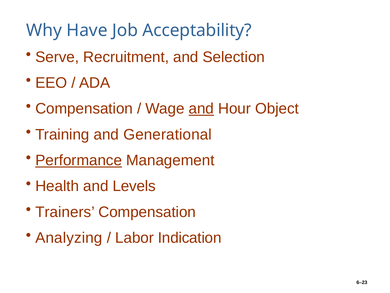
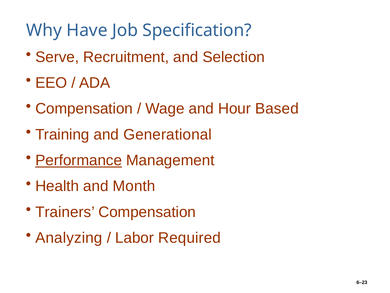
Acceptability: Acceptability -> Specification (197, 30)
and underline: present -> none (201, 109)
Object: Object -> Based (277, 109)
Levels: Levels -> Month (134, 186)
Indication: Indication -> Required (190, 238)
